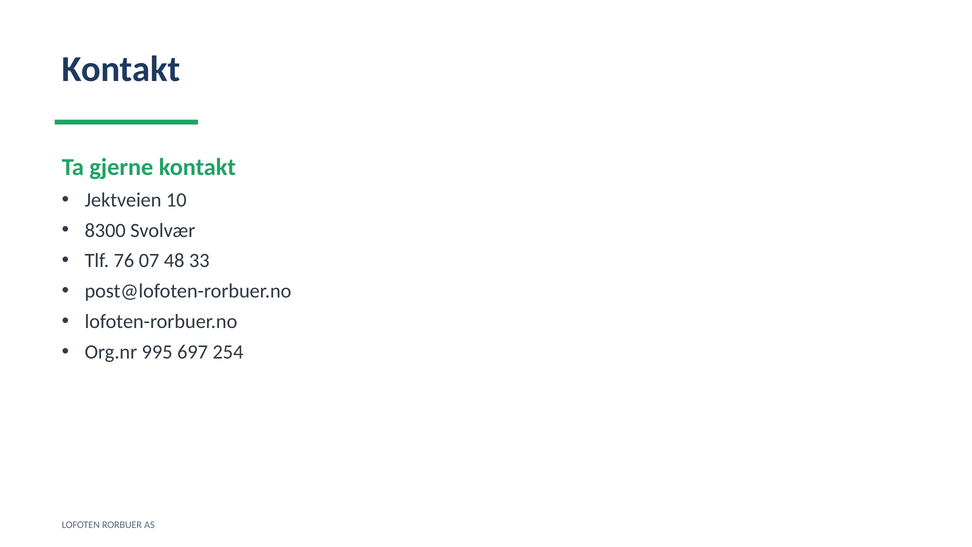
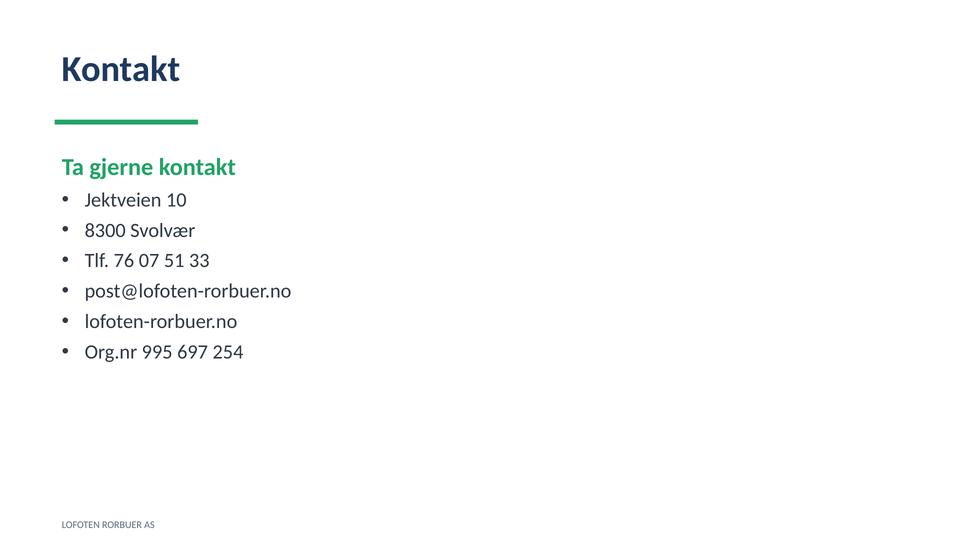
48: 48 -> 51 (174, 261)
